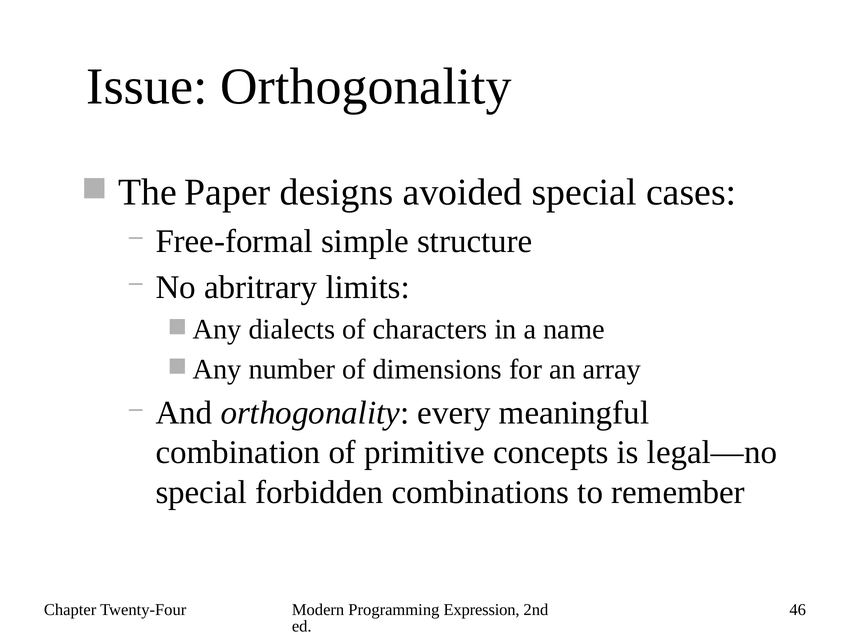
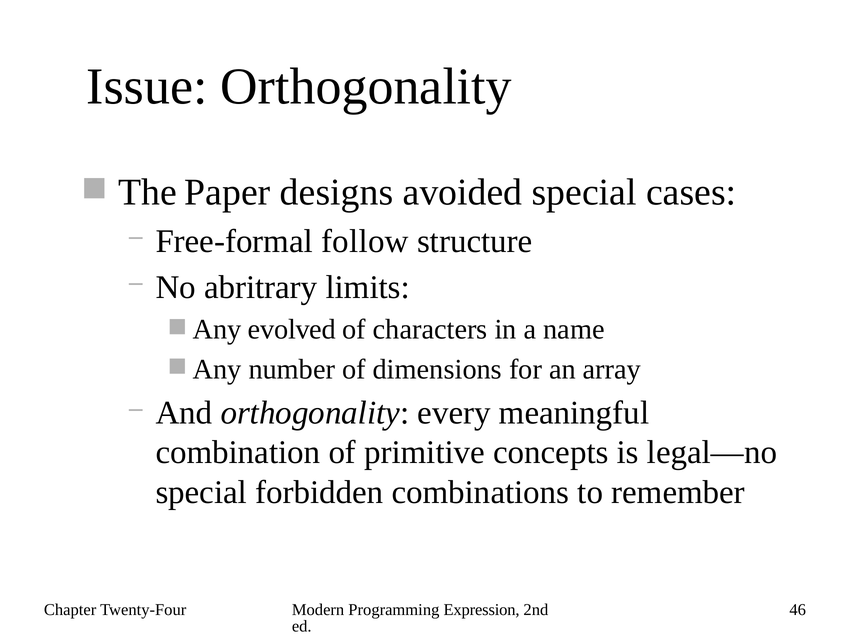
simple: simple -> follow (365, 241)
dialects: dialects -> evolved (292, 330)
